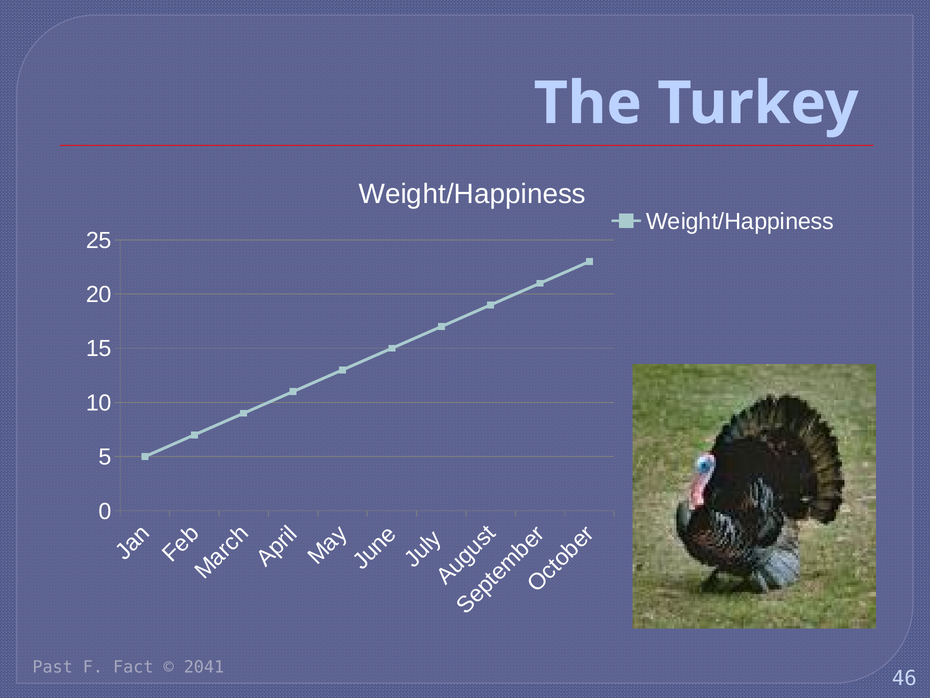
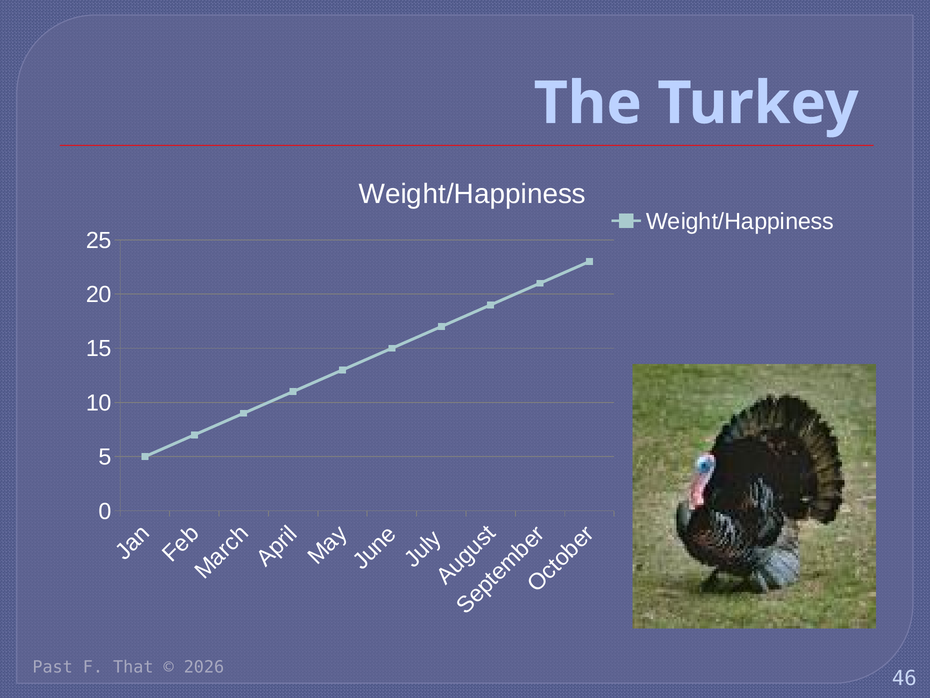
Fact: Fact -> That (133, 667)
2041: 2041 -> 2026 (204, 667)
